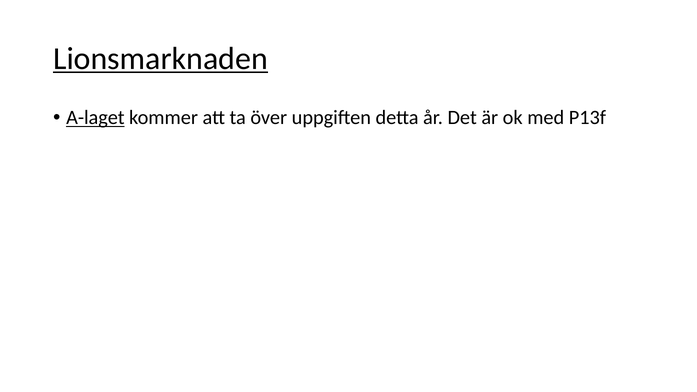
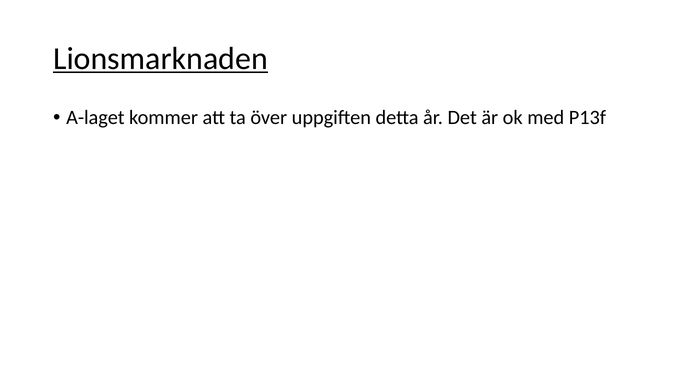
A-laget underline: present -> none (95, 118)
